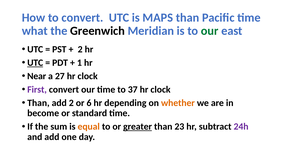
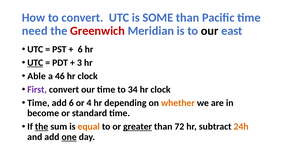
MAPS: MAPS -> SOME (158, 17)
what: what -> need (35, 31)
Greenwich colour: black -> red (98, 31)
our colour: green -> black (210, 31)
2: 2 -> 6 (80, 49)
1: 1 -> 3 (79, 62)
Near: Near -> Able (37, 76)
27: 27 -> 46 (60, 76)
37: 37 -> 34 (133, 89)
Than: Than -> Time (38, 102)
add 2: 2 -> 6 (71, 102)
6: 6 -> 4 (89, 102)
the underline: none -> present (42, 126)
23: 23 -> 72 (179, 126)
24h colour: purple -> orange (241, 126)
one underline: none -> present (69, 136)
